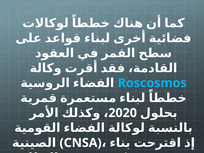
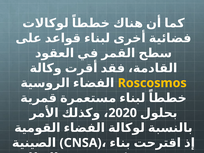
Roscosmos colour: light blue -> yellow (152, 83)
